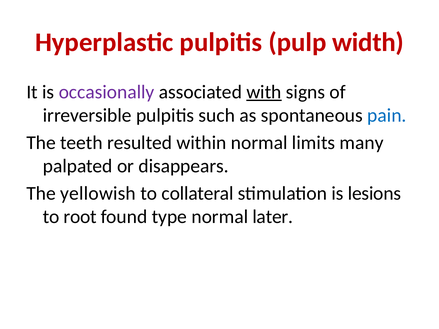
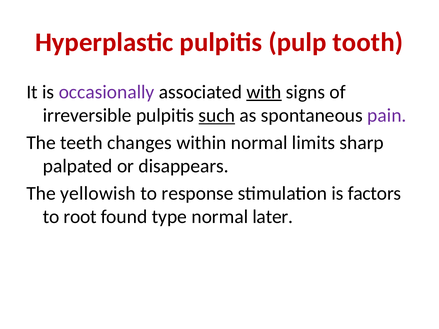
width: width -> tooth (368, 42)
such underline: none -> present (217, 116)
pain colour: blue -> purple (387, 116)
resulted: resulted -> changes (140, 143)
many: many -> sharp (362, 143)
collateral: collateral -> response (198, 194)
lesions: lesions -> factors (374, 194)
